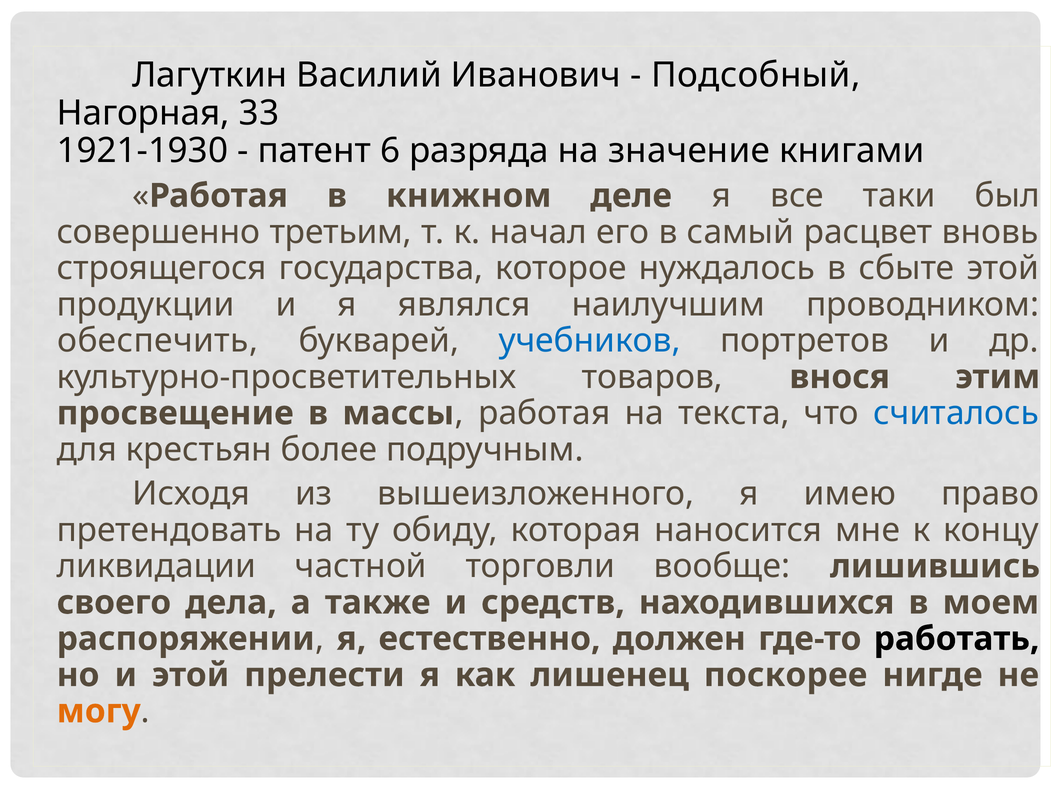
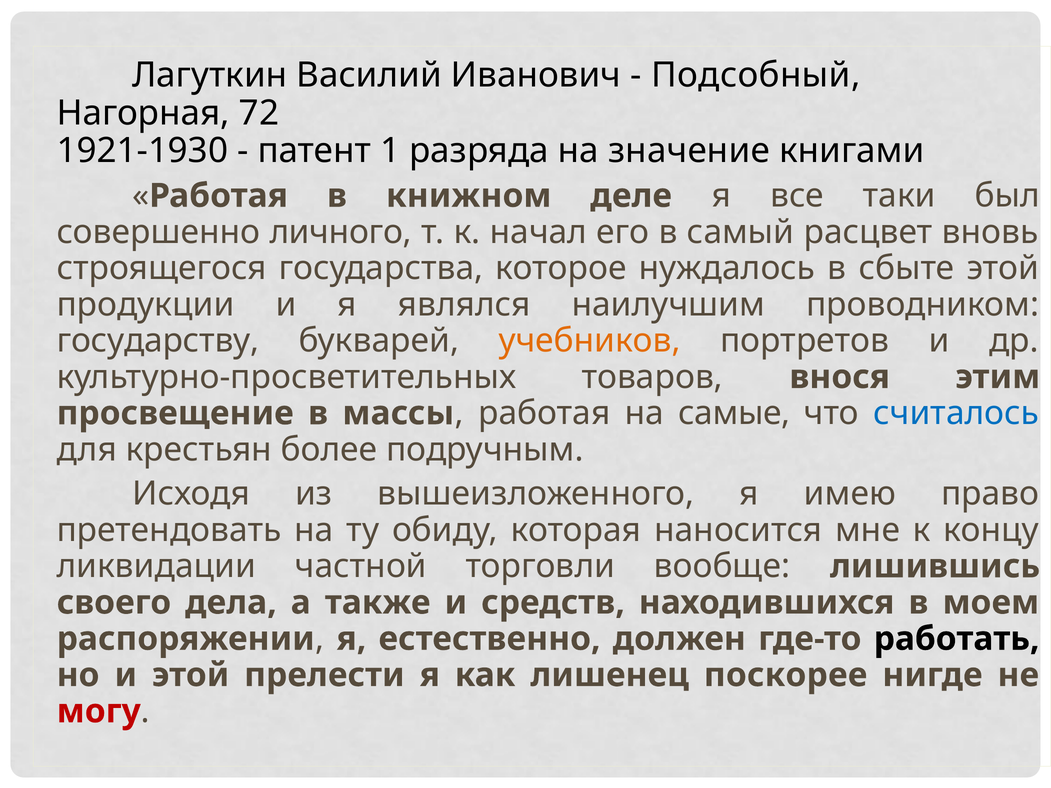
33: 33 -> 72 (259, 113)
6: 6 -> 1 (390, 151)
третьим: третьим -> личного (341, 232)
обеспечить: обеспечить -> государству (158, 341)
учебников colour: blue -> orange (590, 341)
текста: текста -> самые (734, 413)
могу colour: orange -> red (99, 711)
